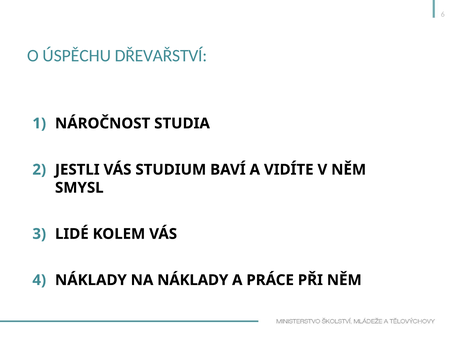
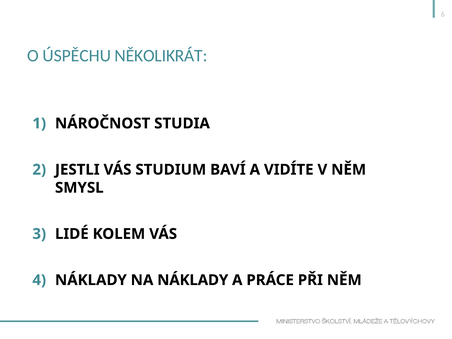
DŘEVAŘSTVÍ: DŘEVAŘSTVÍ -> NĚKOLIKRÁT (161, 56)
